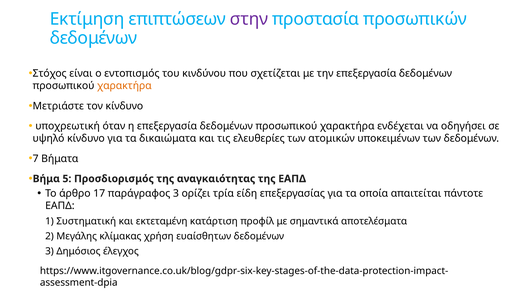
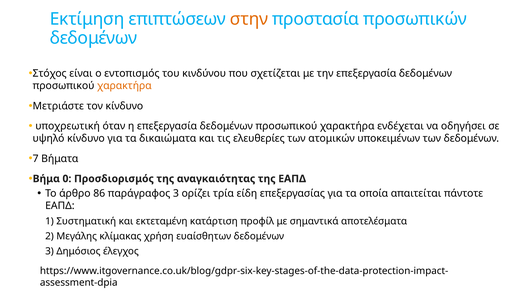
στην colour: purple -> orange (249, 19)
5: 5 -> 0 (67, 179)
17: 17 -> 86 (99, 194)
